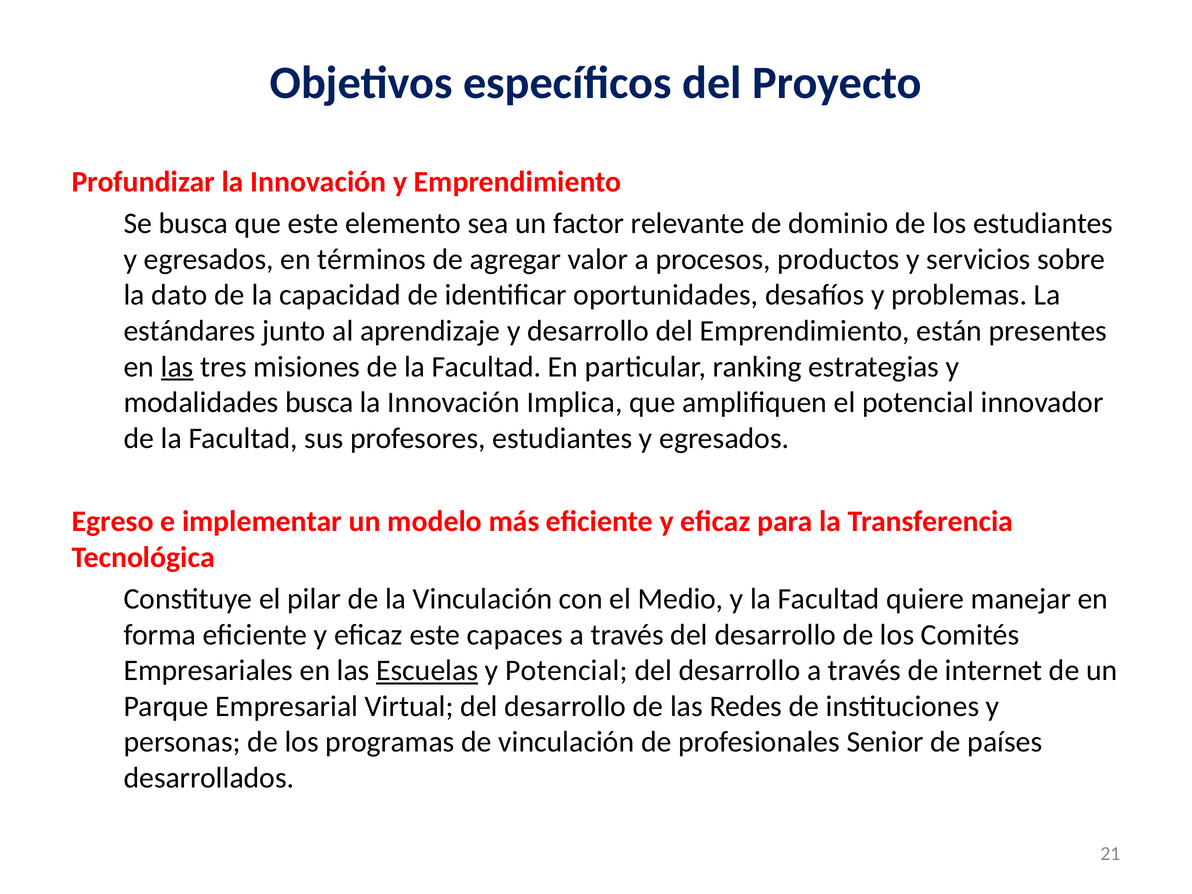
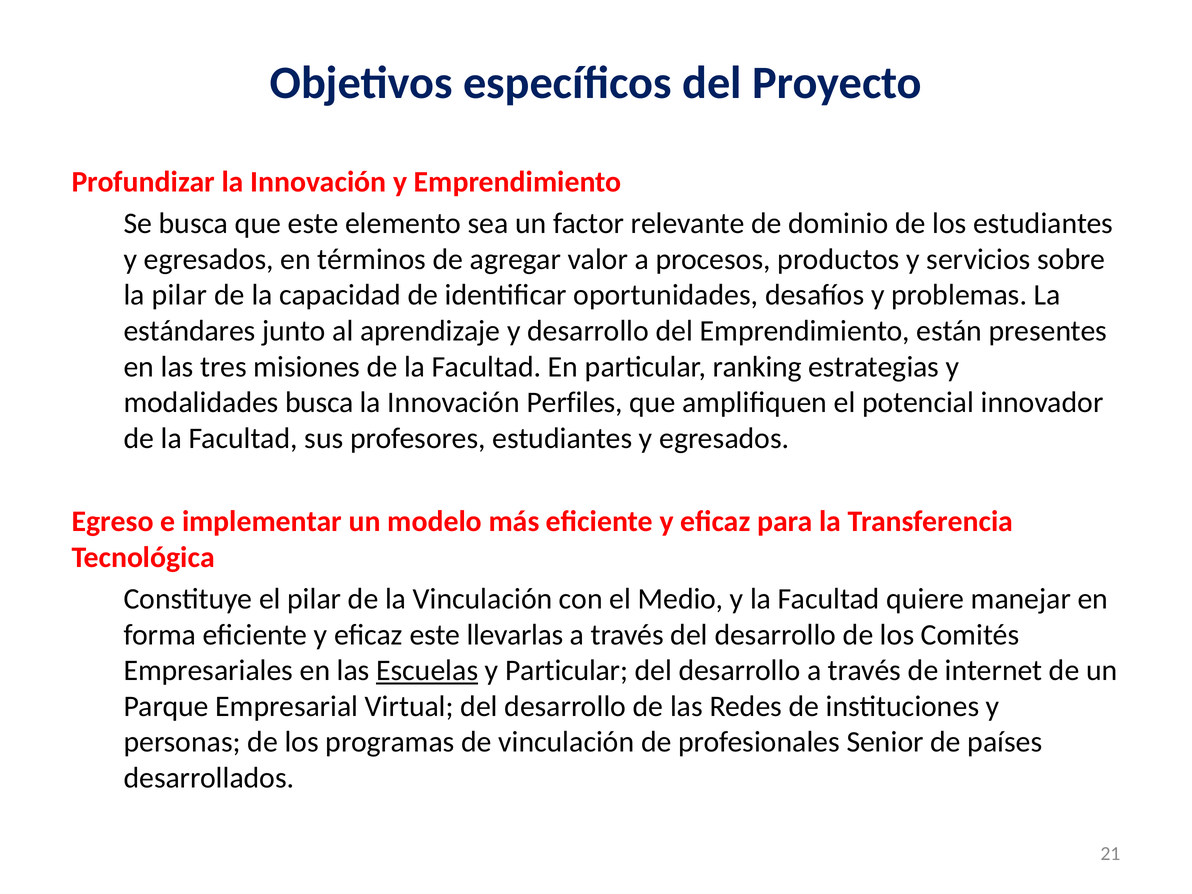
la dato: dato -> pilar (179, 295)
las underline: present -> none (177, 367)
Implica: Implica -> Perfiles (575, 402)
capaces: capaces -> llevarlas (515, 635)
y Potencial: Potencial -> Particular (567, 671)
